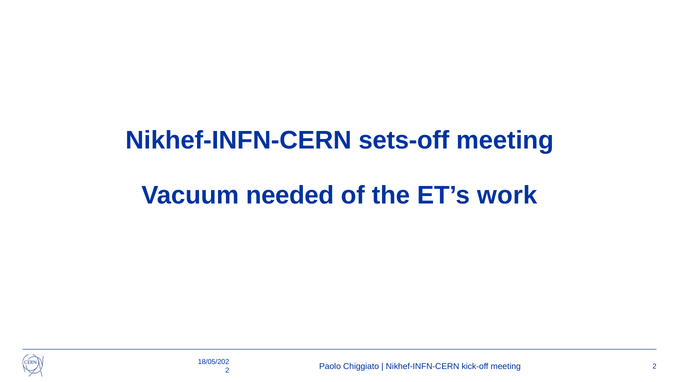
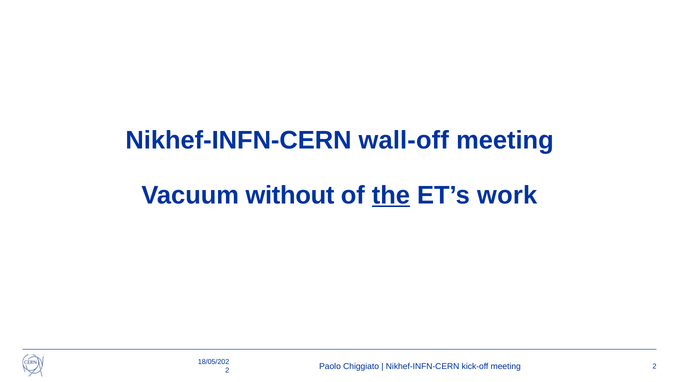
sets-off: sets-off -> wall-off (404, 140)
needed: needed -> without (290, 195)
the underline: none -> present (391, 195)
